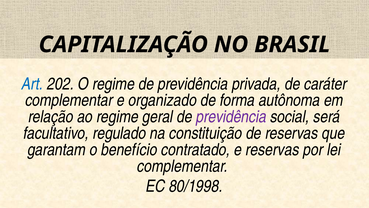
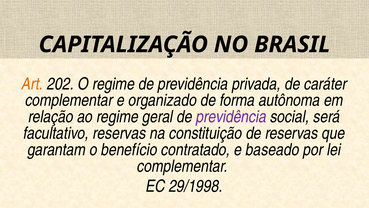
Art colour: blue -> orange (32, 84)
facultativo regulado: regulado -> reservas (119, 133)
e reservas: reservas -> baseado (273, 149)
80/1998: 80/1998 -> 29/1998 (196, 186)
